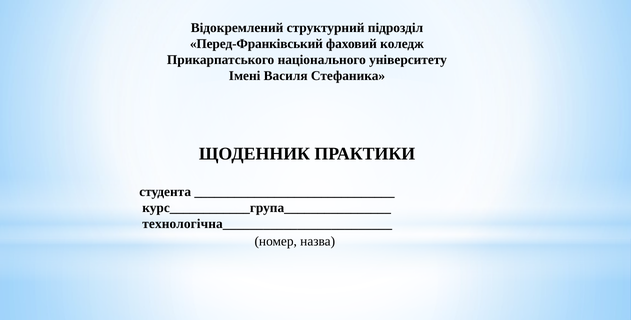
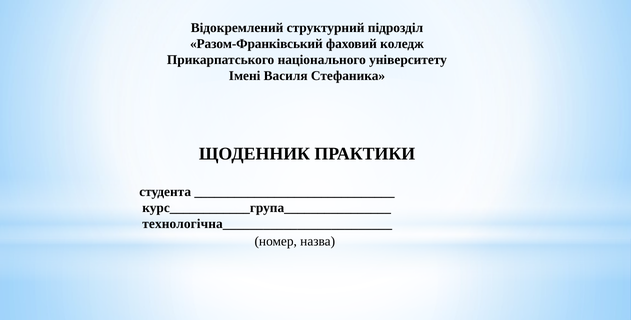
Перед-Франківський: Перед-Франківський -> Разом-Франківський (256, 44)
